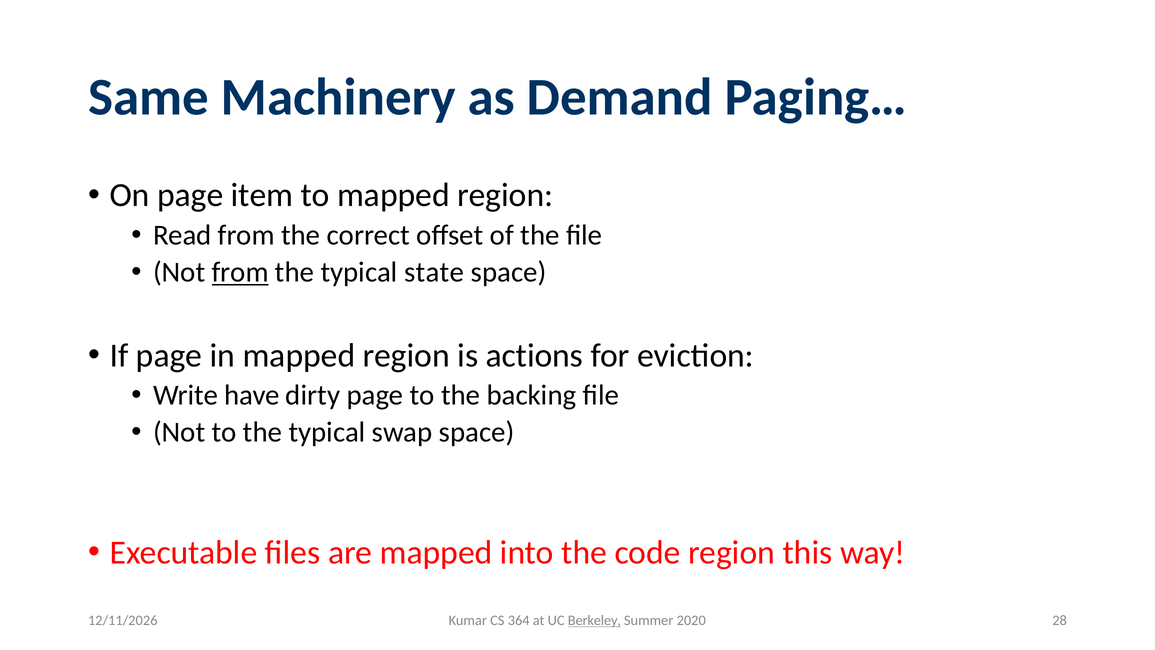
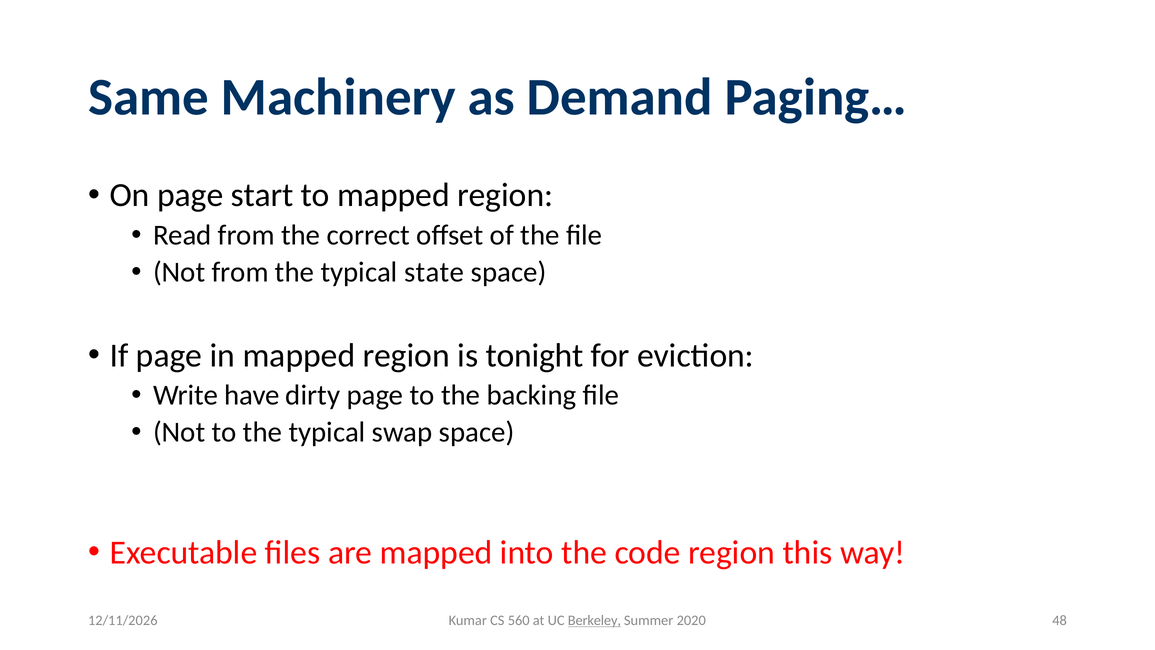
item: item -> start (262, 195)
from underline: present -> none (240, 272)
actions: actions -> tonight (535, 355)
364: 364 -> 560 (519, 620)
28: 28 -> 48 (1060, 620)
